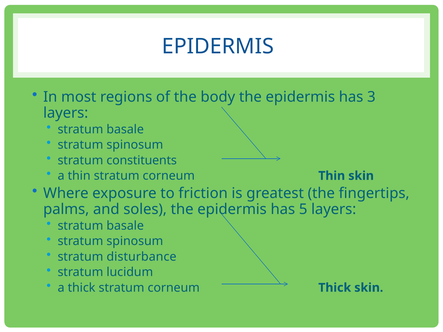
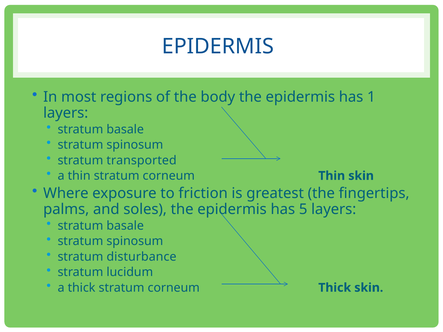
3: 3 -> 1 (371, 97)
constituents: constituents -> transported (142, 160)
